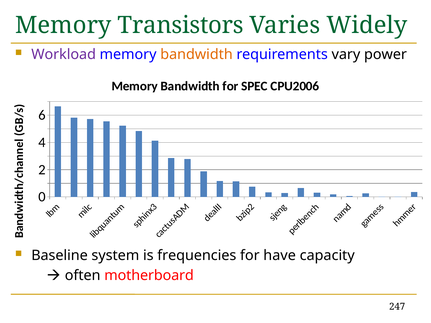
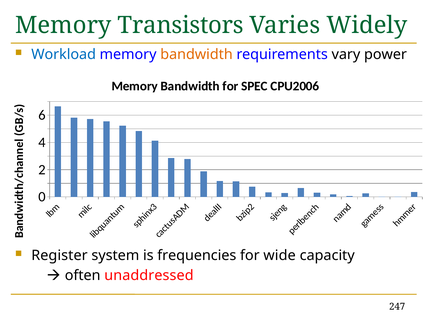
Workload colour: purple -> blue (64, 55)
Baseline: Baseline -> Register (59, 256)
have: have -> wide (280, 256)
motherboard: motherboard -> unaddressed (149, 276)
